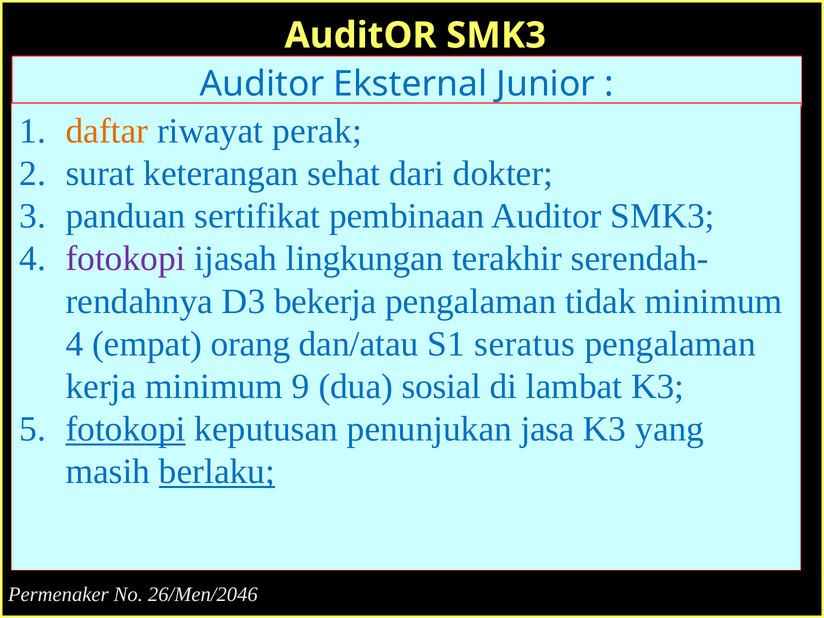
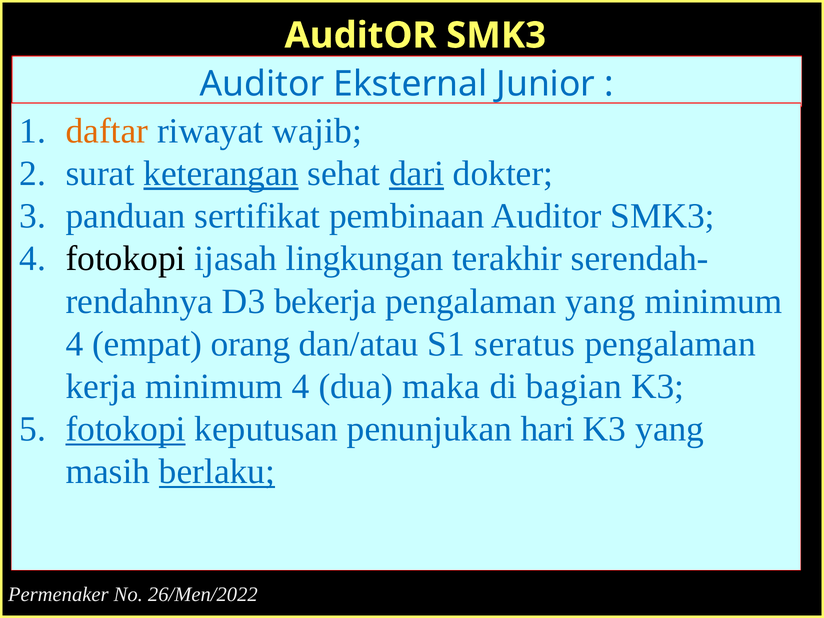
perak: perak -> wajib (317, 131)
keterangan underline: none -> present (221, 174)
dari underline: none -> present (417, 174)
fotokopi colour: purple -> black (126, 259)
pengalaman tidak: tidak -> yang (600, 301)
kerja minimum 9: 9 -> 4 (301, 387)
sosial: sosial -> maka (441, 387)
lambat: lambat -> bagian (574, 387)
jasa: jasa -> hari (548, 429)
26/Men/2046: 26/Men/2046 -> 26/Men/2022 (203, 595)
